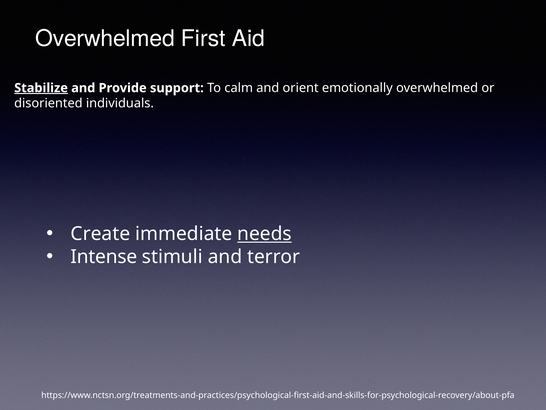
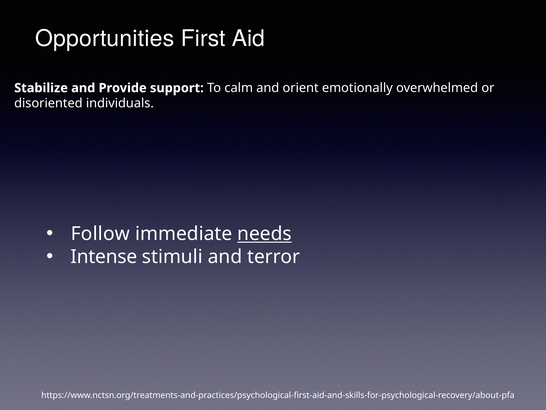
Overwhelmed: Overwhelmed -> Opportunities (105, 38)
Stabilize underline: present -> none (41, 88)
Create: Create -> Follow (100, 234)
